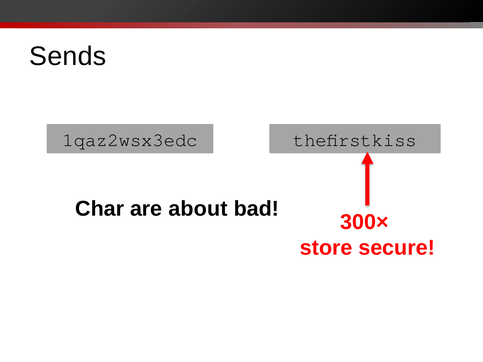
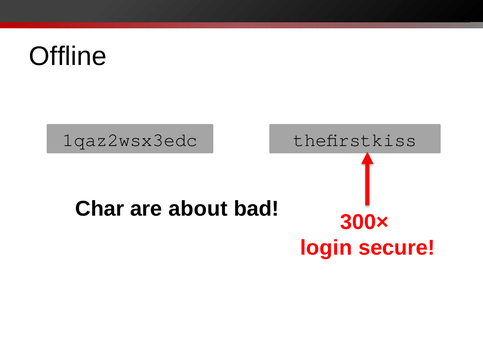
Sends: Sends -> Offline (68, 56)
store: store -> login (326, 248)
